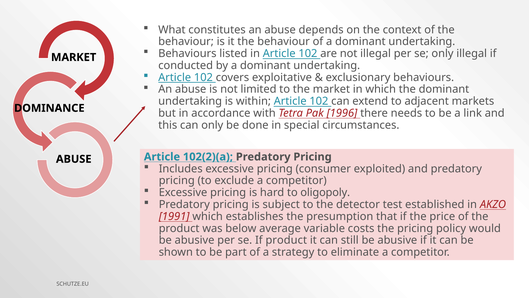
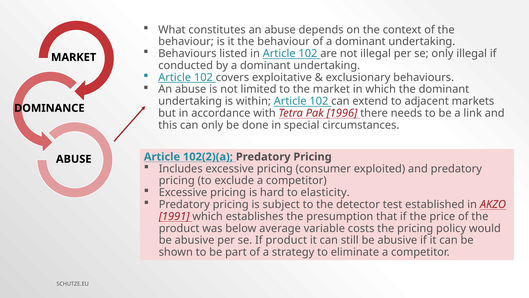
oligopoly: oligopoly -> elasticity (325, 192)
